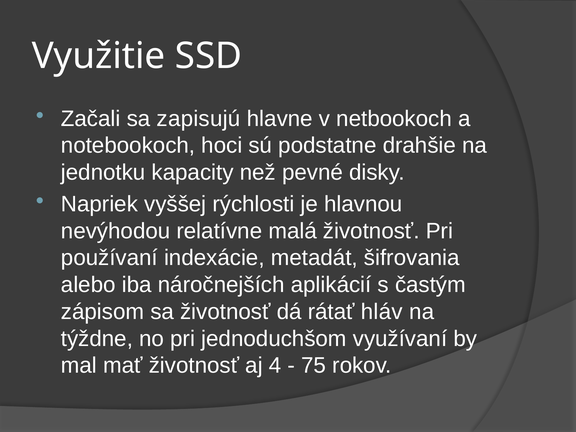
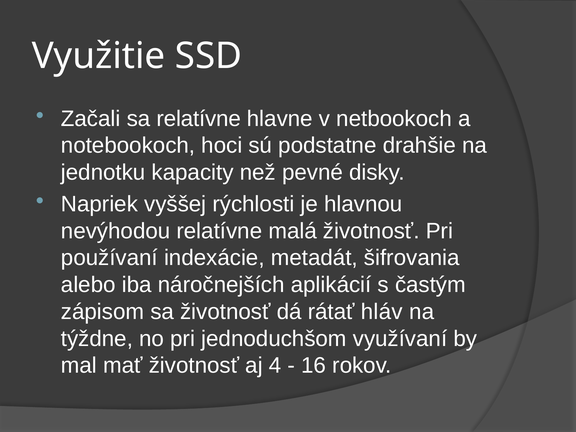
sa zapisujú: zapisujú -> relatívne (199, 119)
75: 75 -> 16 (314, 366)
